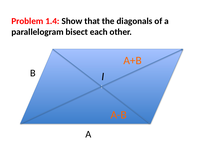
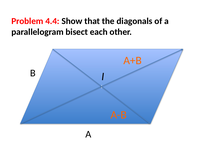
1.4: 1.4 -> 4.4 (52, 21)
